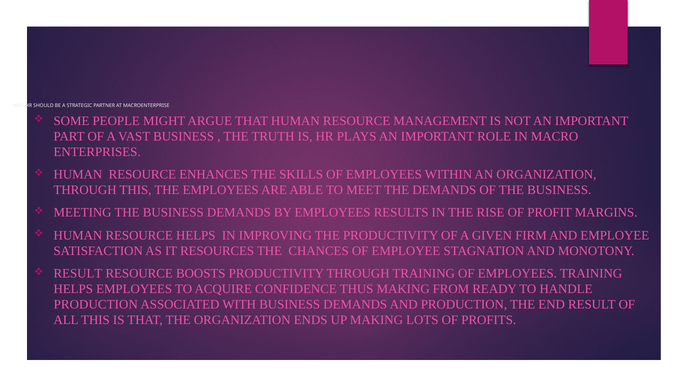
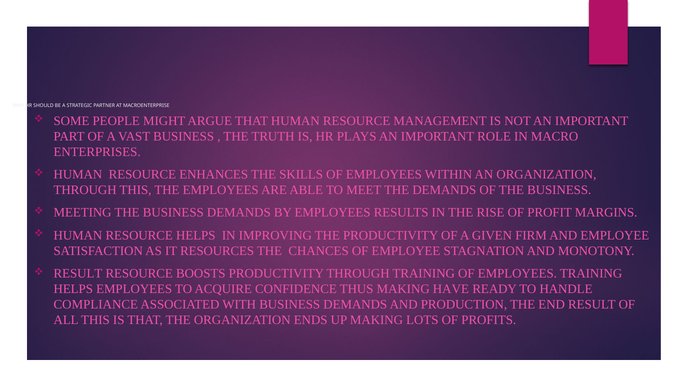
FROM: FROM -> HAVE (451, 289)
PRODUCTION: PRODUCTION -> COMPLIANCE (96, 304)
